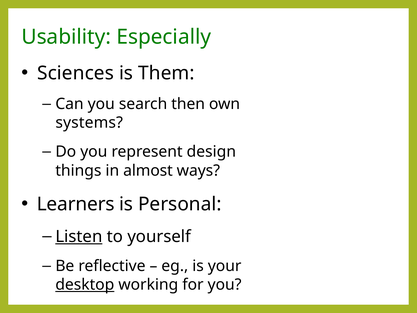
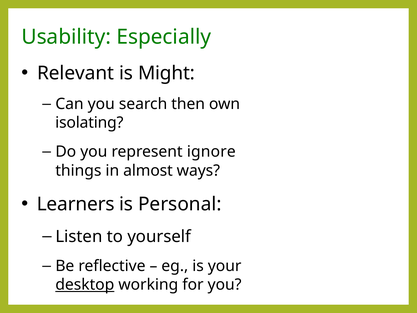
Sciences: Sciences -> Relevant (76, 73)
Them: Them -> Might (167, 73)
systems: systems -> isolating (89, 123)
design: design -> ignore (211, 152)
Listen underline: present -> none (79, 236)
